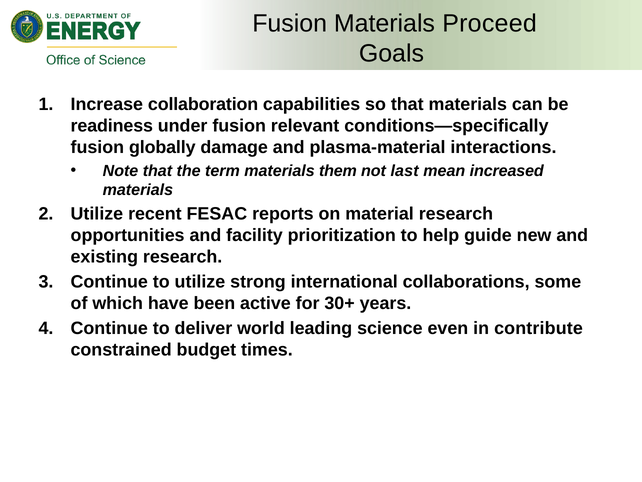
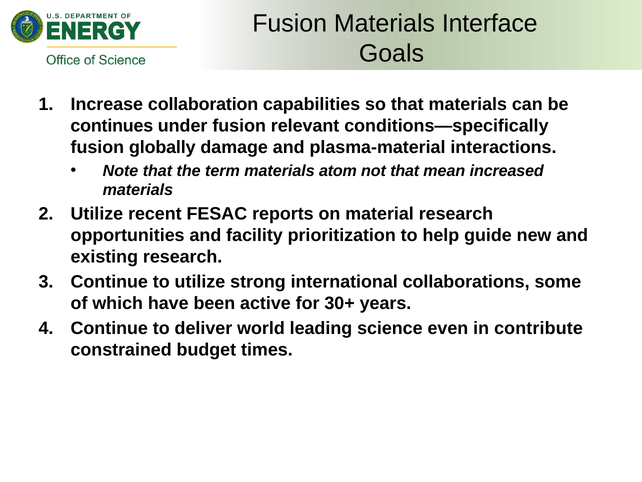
Proceed: Proceed -> Interface (490, 24)
readiness: readiness -> continues (112, 126)
them: them -> atom (338, 171)
not last: last -> that (405, 171)
